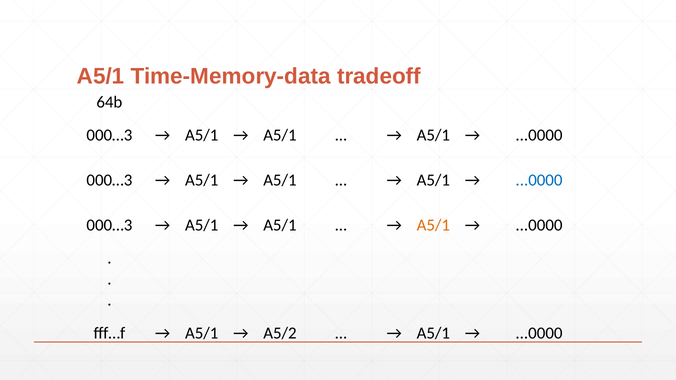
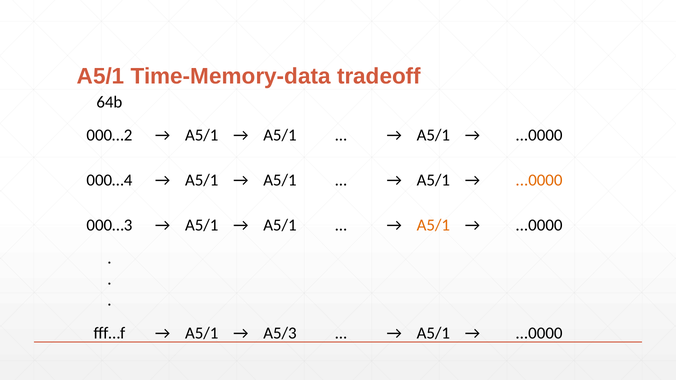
000…3: 000…3 -> 000…2 (109, 135)
000…3: 000…3 -> 000…4 (109, 180)
...0000 colour: blue -> orange (539, 180)
A5/2: A5/2 -> A5/3 (280, 334)
